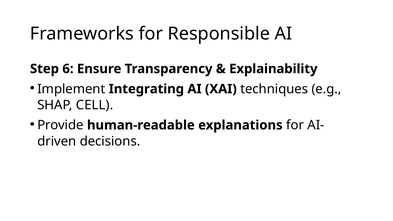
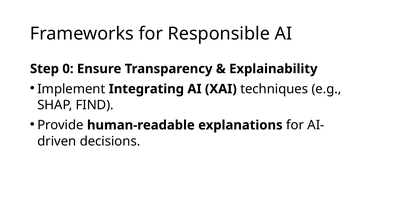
6: 6 -> 0 (68, 69)
CELL: CELL -> FIND (95, 105)
